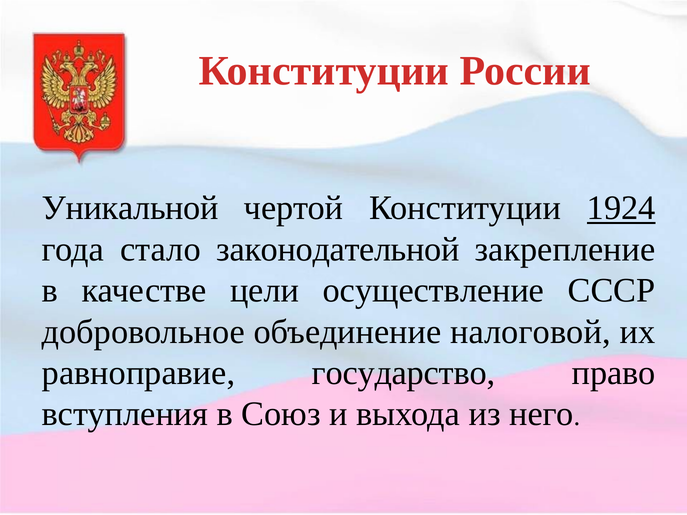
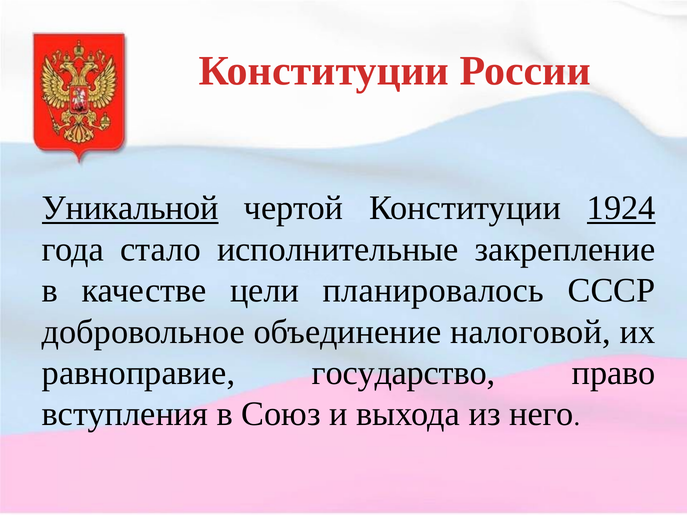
Уникальной underline: none -> present (130, 208)
законодательной: законодательной -> исполнительные (338, 249)
осуществление: осуществление -> планировалось (433, 291)
